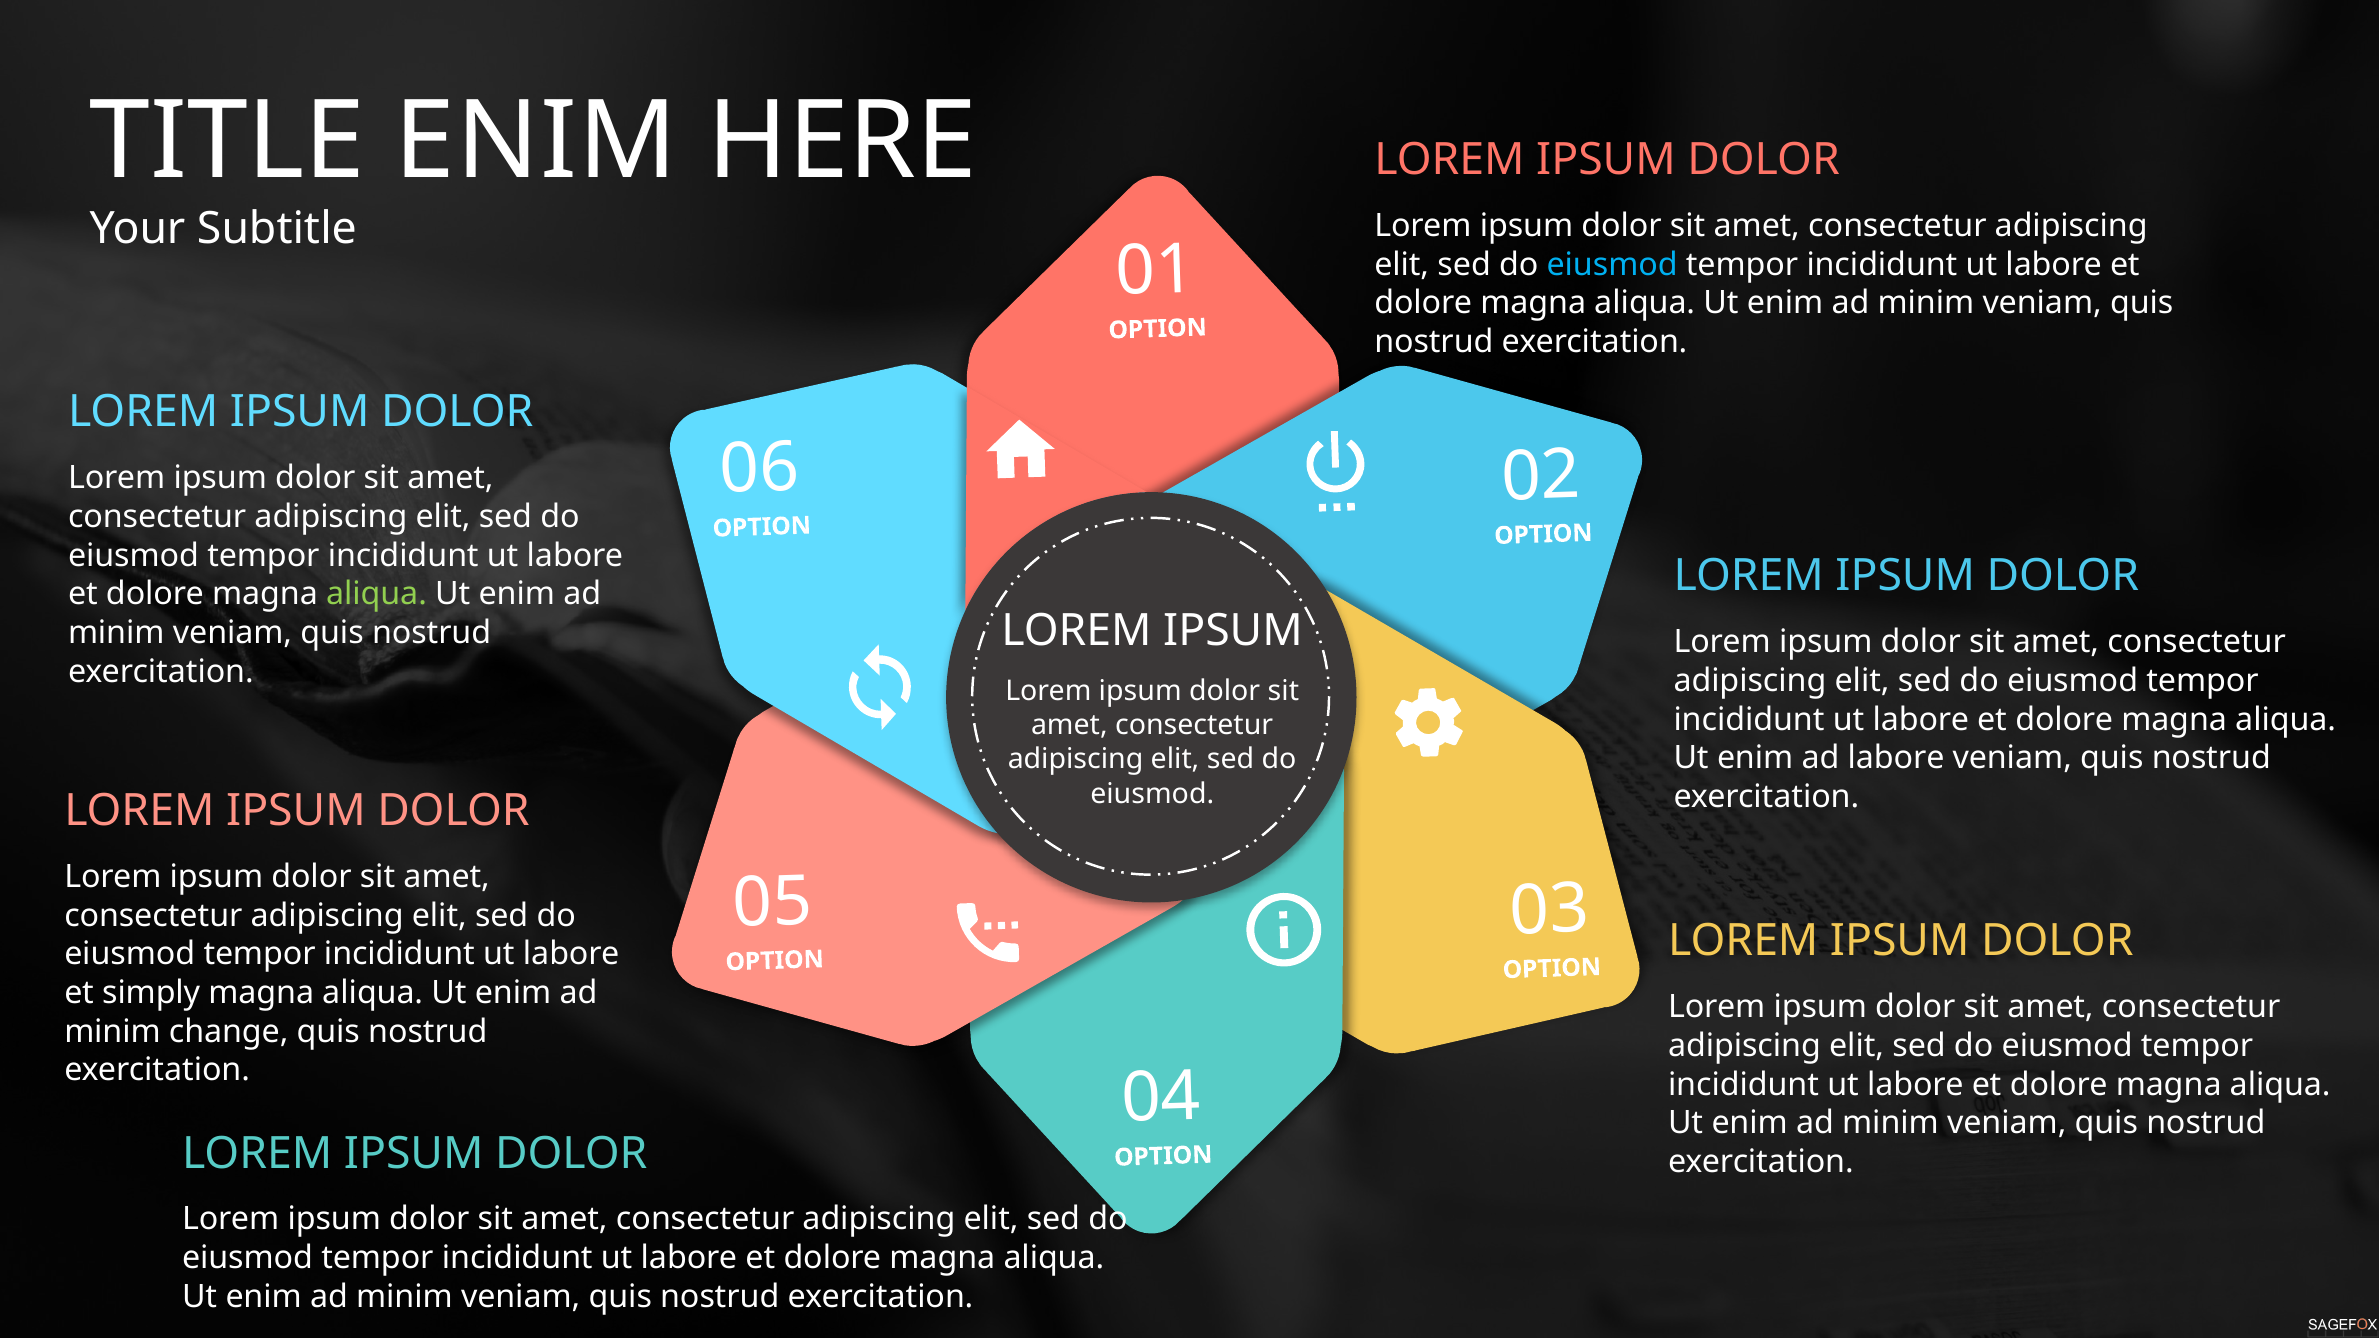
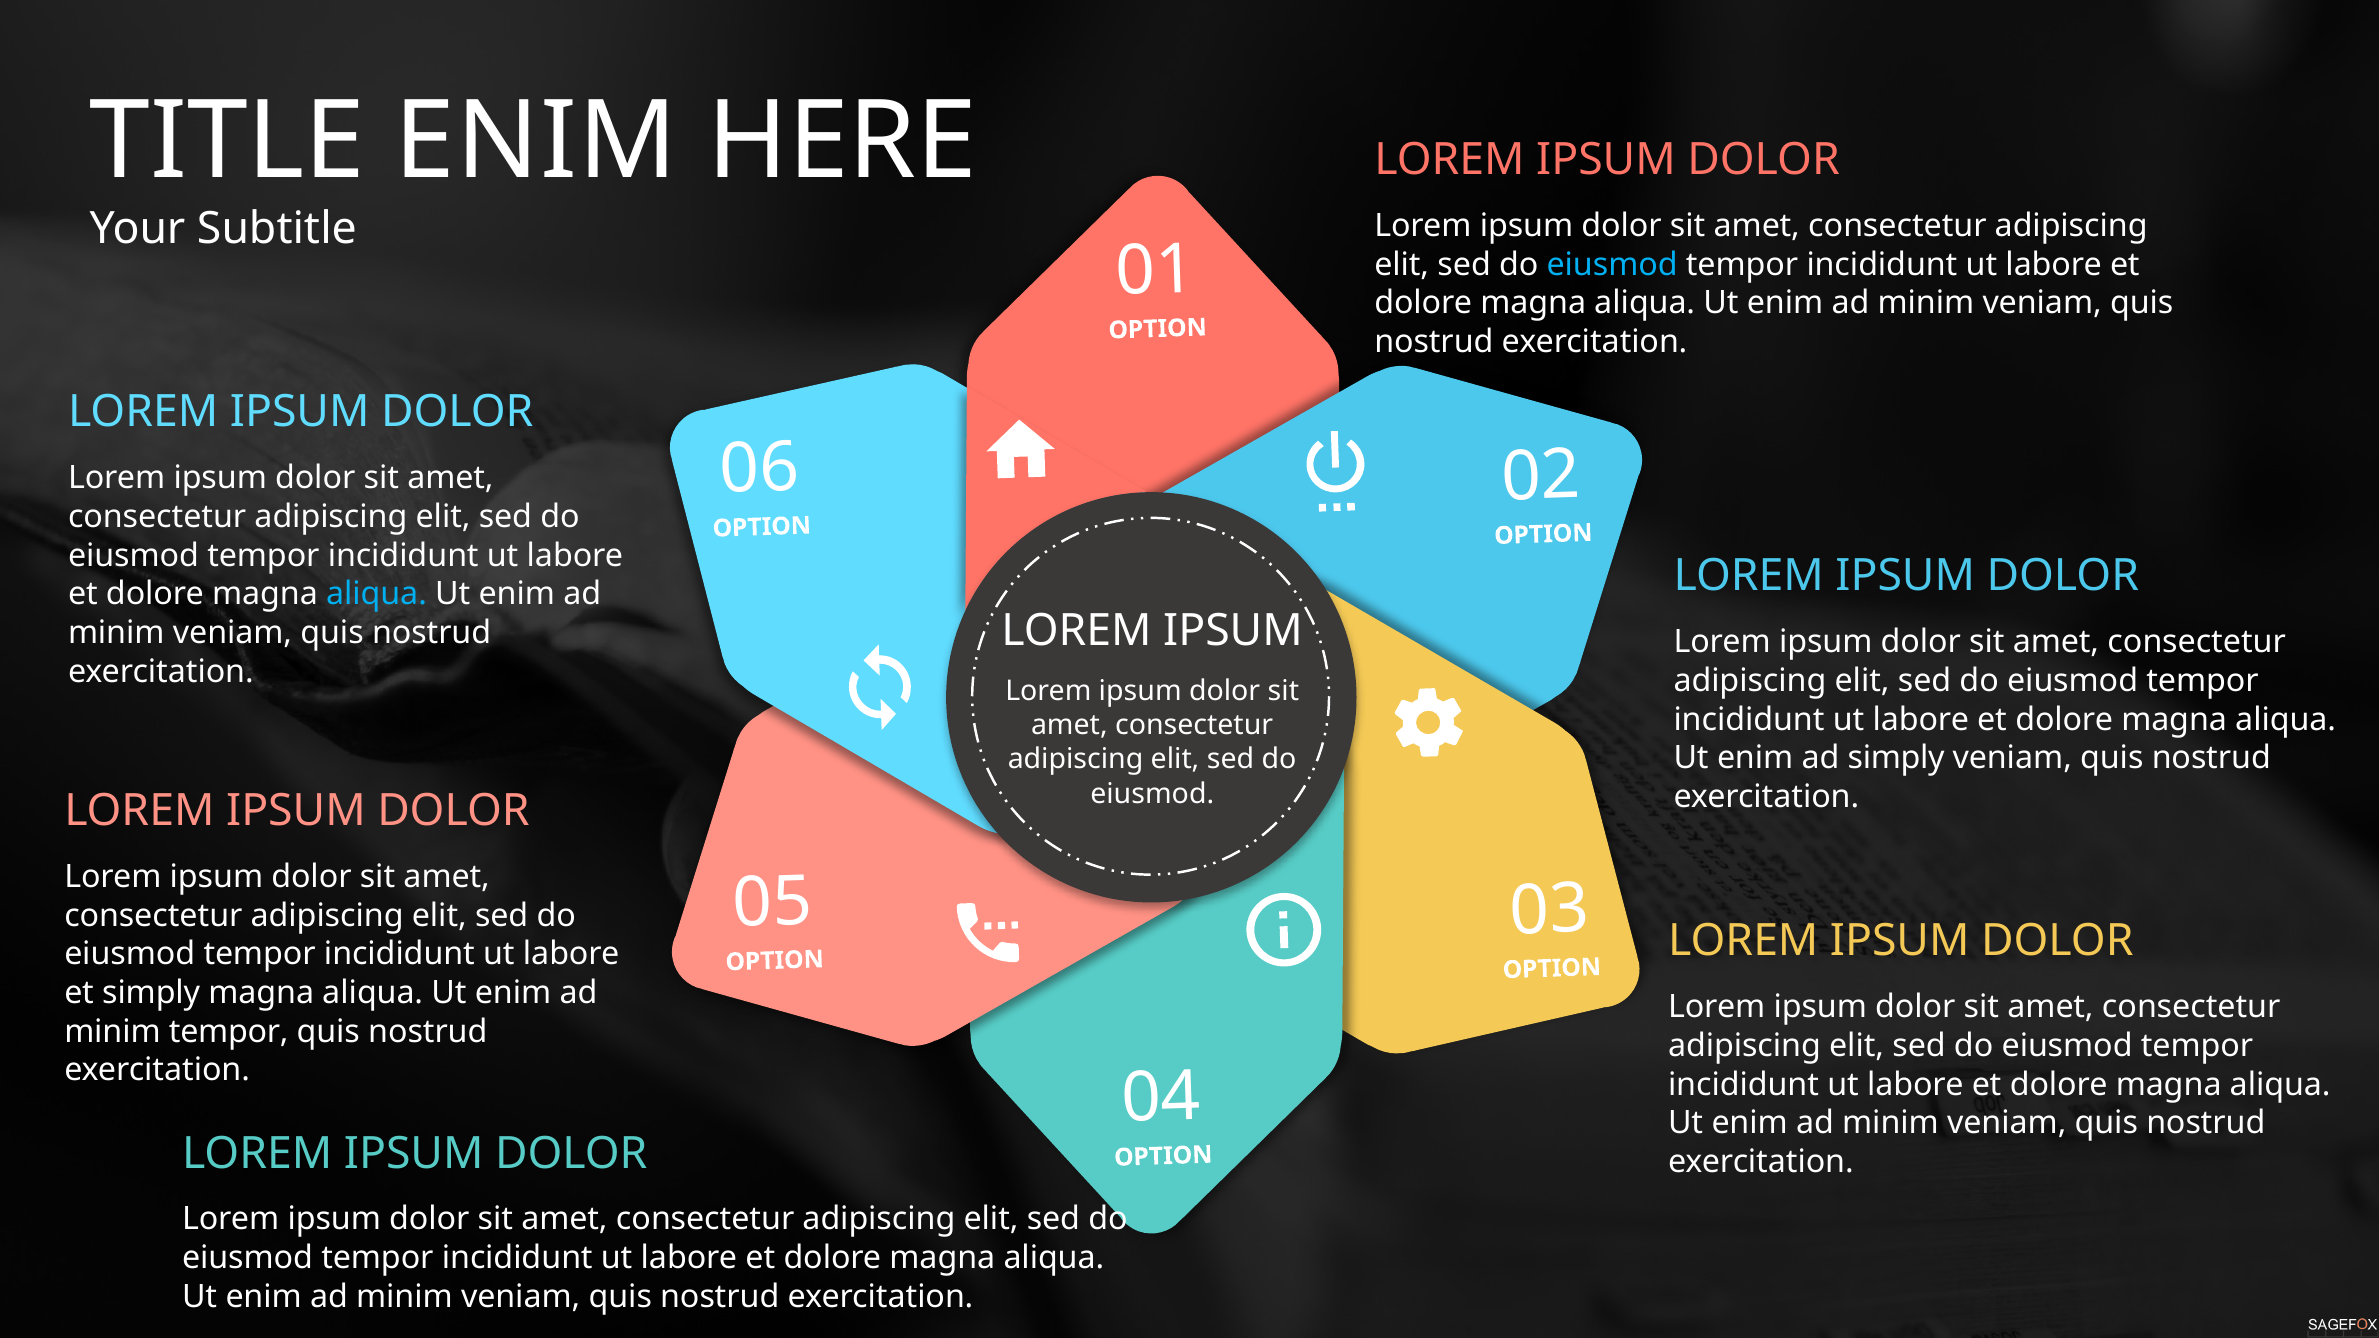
aliqua colour: light green -> light blue (376, 594)
ad labore: labore -> simply (1896, 758)
minim change: change -> tempor (229, 1032)
